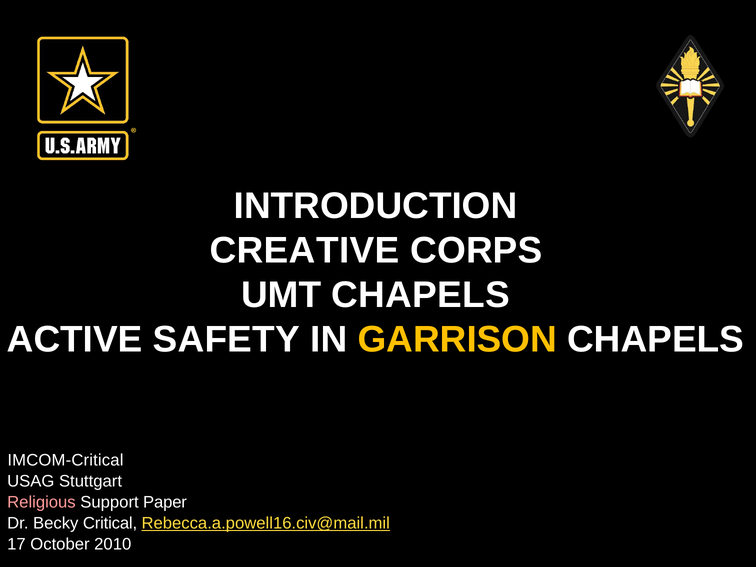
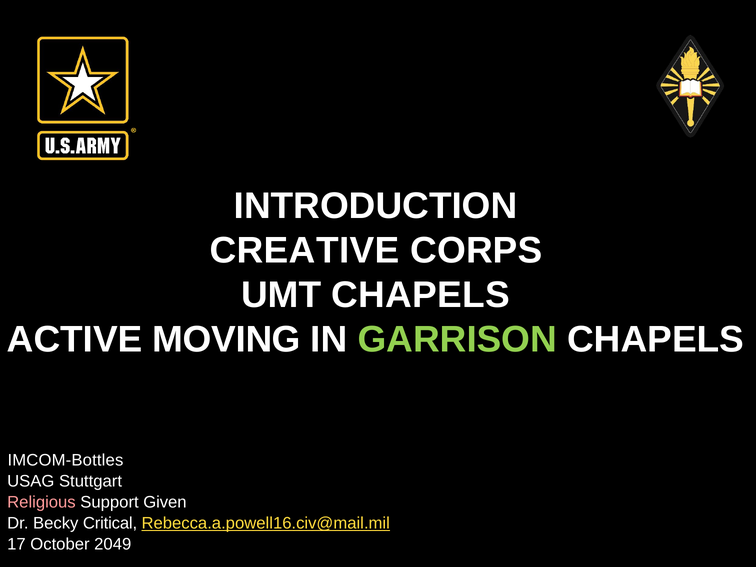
SAFETY: SAFETY -> MOVING (227, 339)
GARRISON colour: yellow -> light green (457, 339)
IMCOM-Critical: IMCOM-Critical -> IMCOM-Bottles (65, 460)
Paper: Paper -> Given (165, 502)
2010: 2010 -> 2049 (113, 544)
